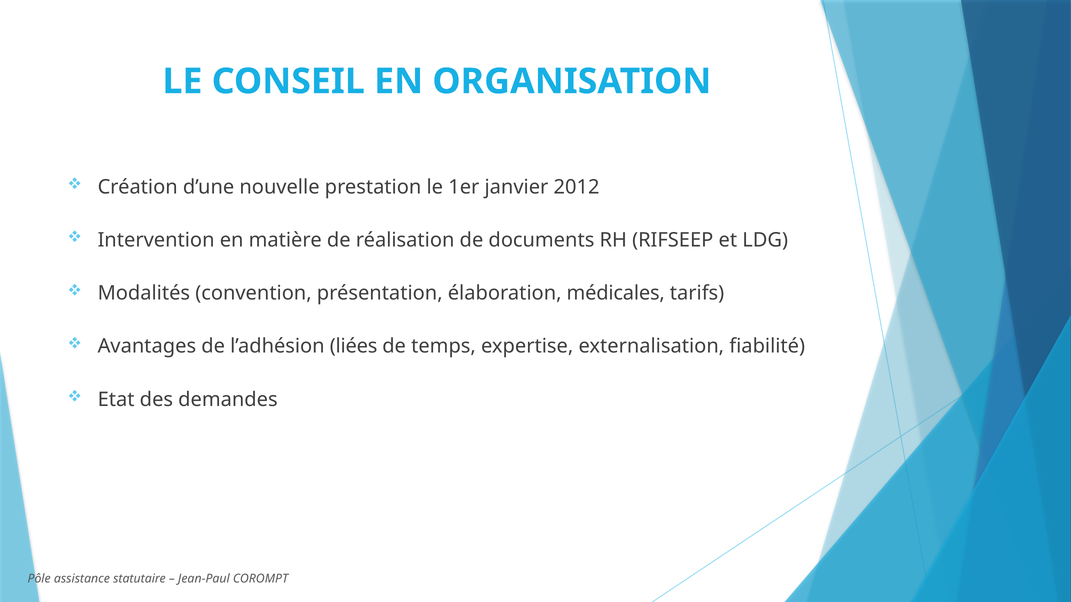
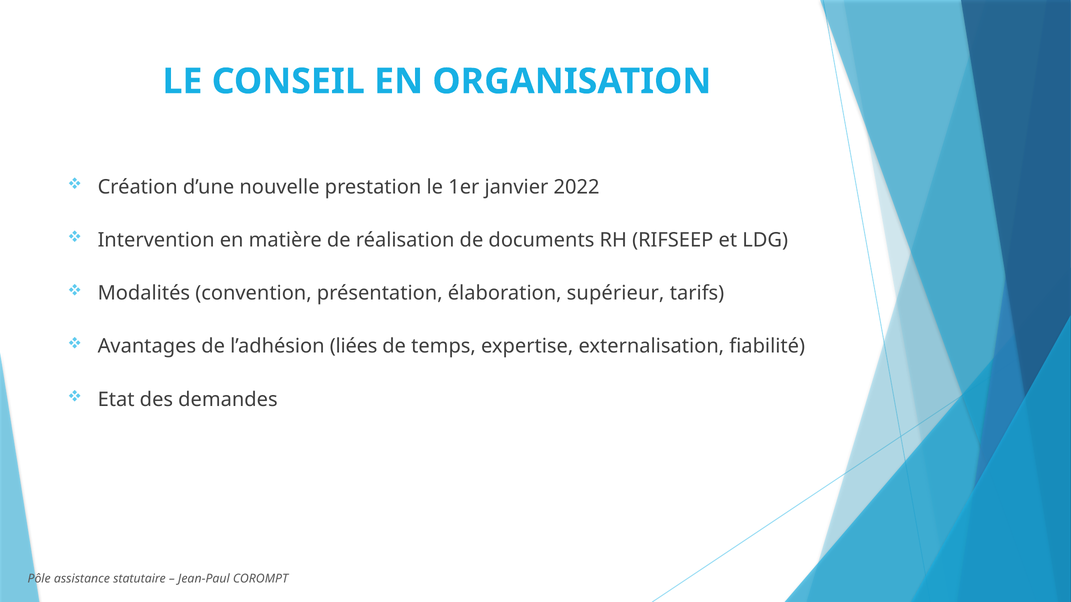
2012: 2012 -> 2022 (577, 187)
médicales: médicales -> supérieur (616, 293)
